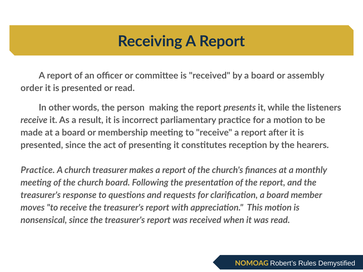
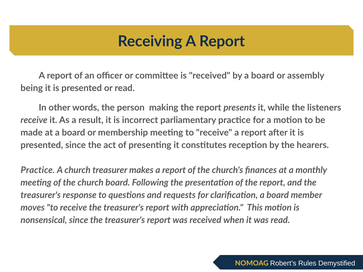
order: order -> being (32, 88)
